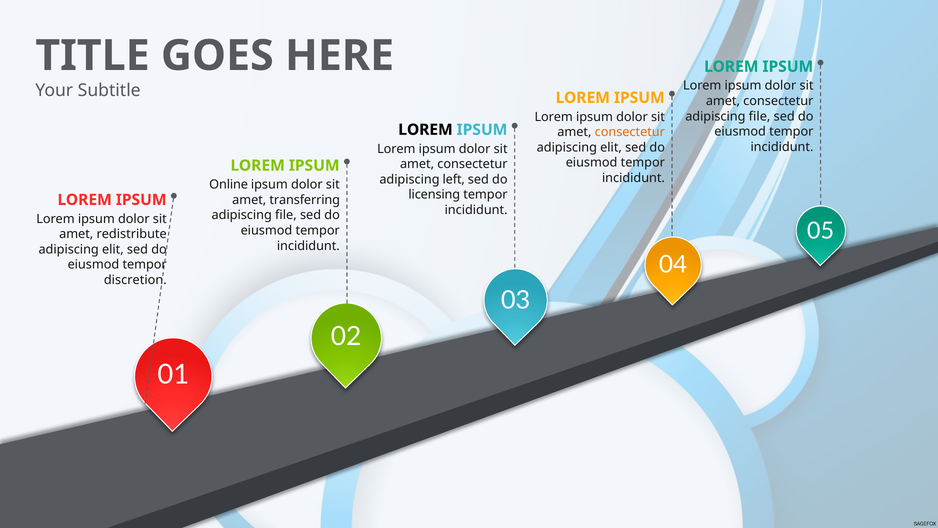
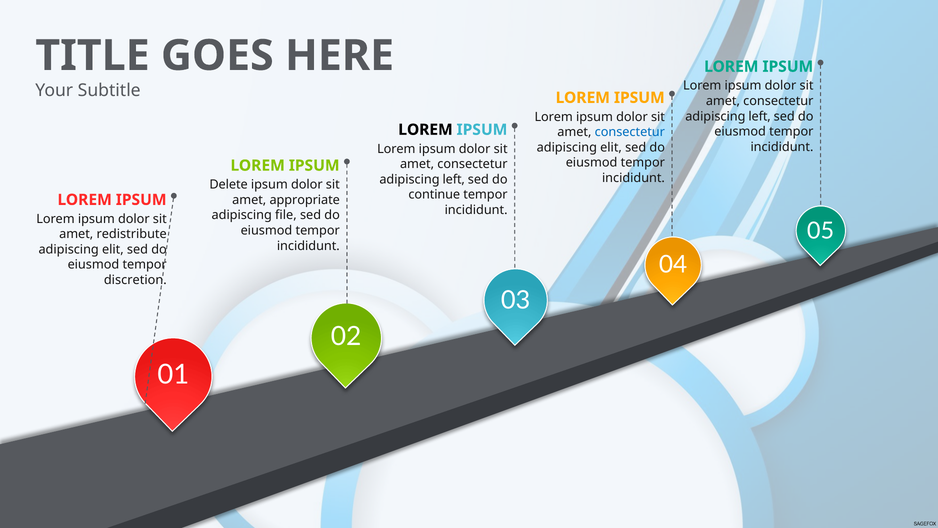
file: file -> left (760, 116)
consectetur colour: orange -> blue (630, 132)
Online: Online -> Delete (229, 185)
licensing: licensing -> continue (434, 195)
transferring: transferring -> appropriate (305, 200)
